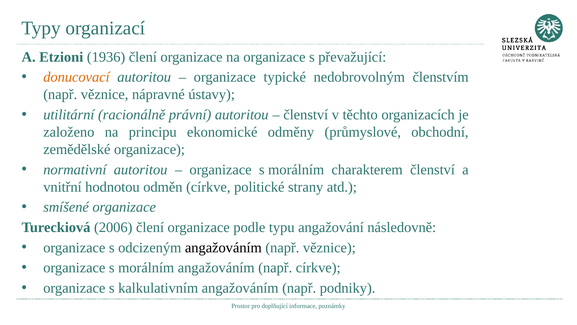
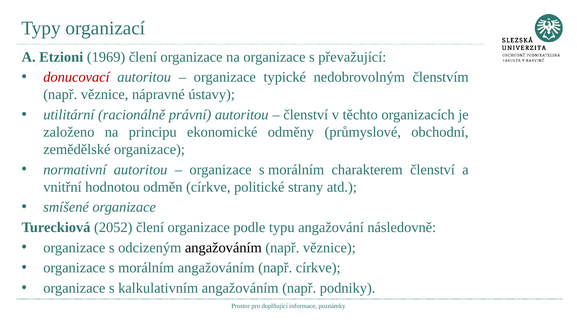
1936: 1936 -> 1969 (106, 57)
donucovací colour: orange -> red (76, 77)
2006: 2006 -> 2052 (113, 227)
